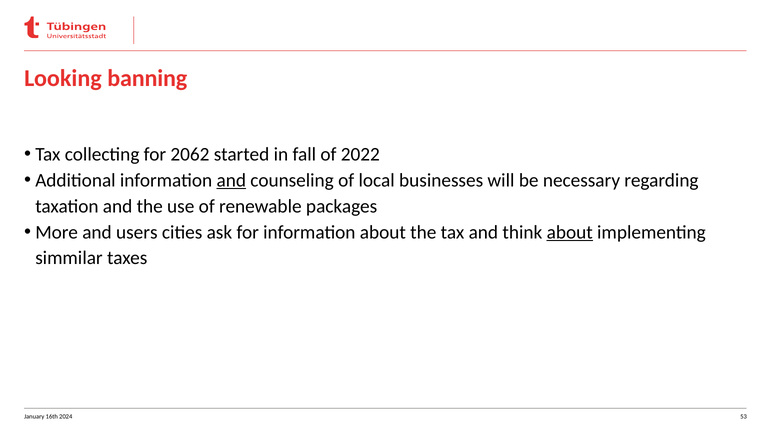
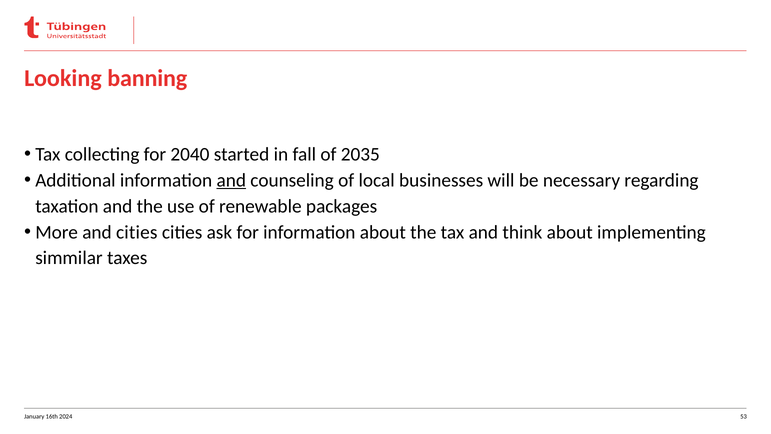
2062: 2062 -> 2040 (190, 154)
2022: 2022 -> 2035 (360, 154)
and users: users -> cities (137, 232)
about underline: present -> none (570, 232)
